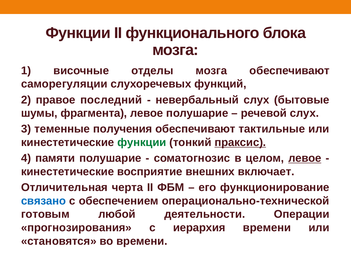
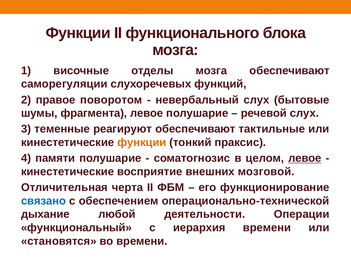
последний: последний -> поворотом (111, 100)
получения: получения -> реагируют (123, 129)
функции colour: green -> orange (142, 143)
праксис underline: present -> none (240, 143)
включает: включает -> мозговой (266, 172)
готовым: готовым -> дыхание (45, 214)
прогнозирования: прогнозирования -> функциональный (76, 228)
